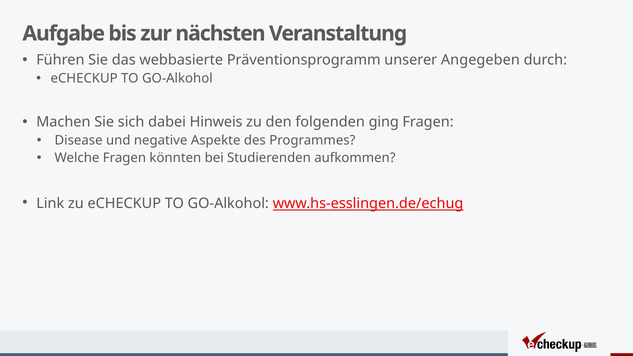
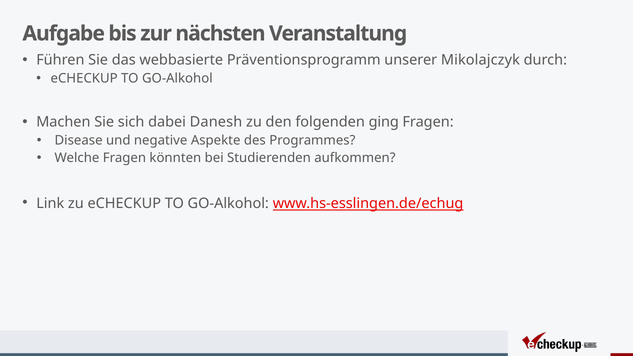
Angegeben: Angegeben -> Mikolajczyk (480, 60)
Hinweis: Hinweis -> Danesh (216, 122)
